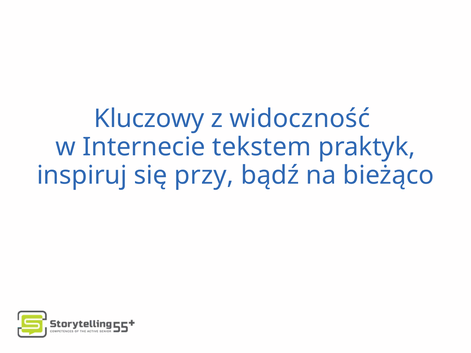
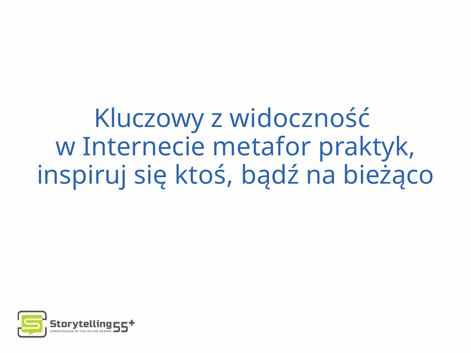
tekstem: tekstem -> metafor (262, 147)
przy: przy -> ktoś (204, 175)
